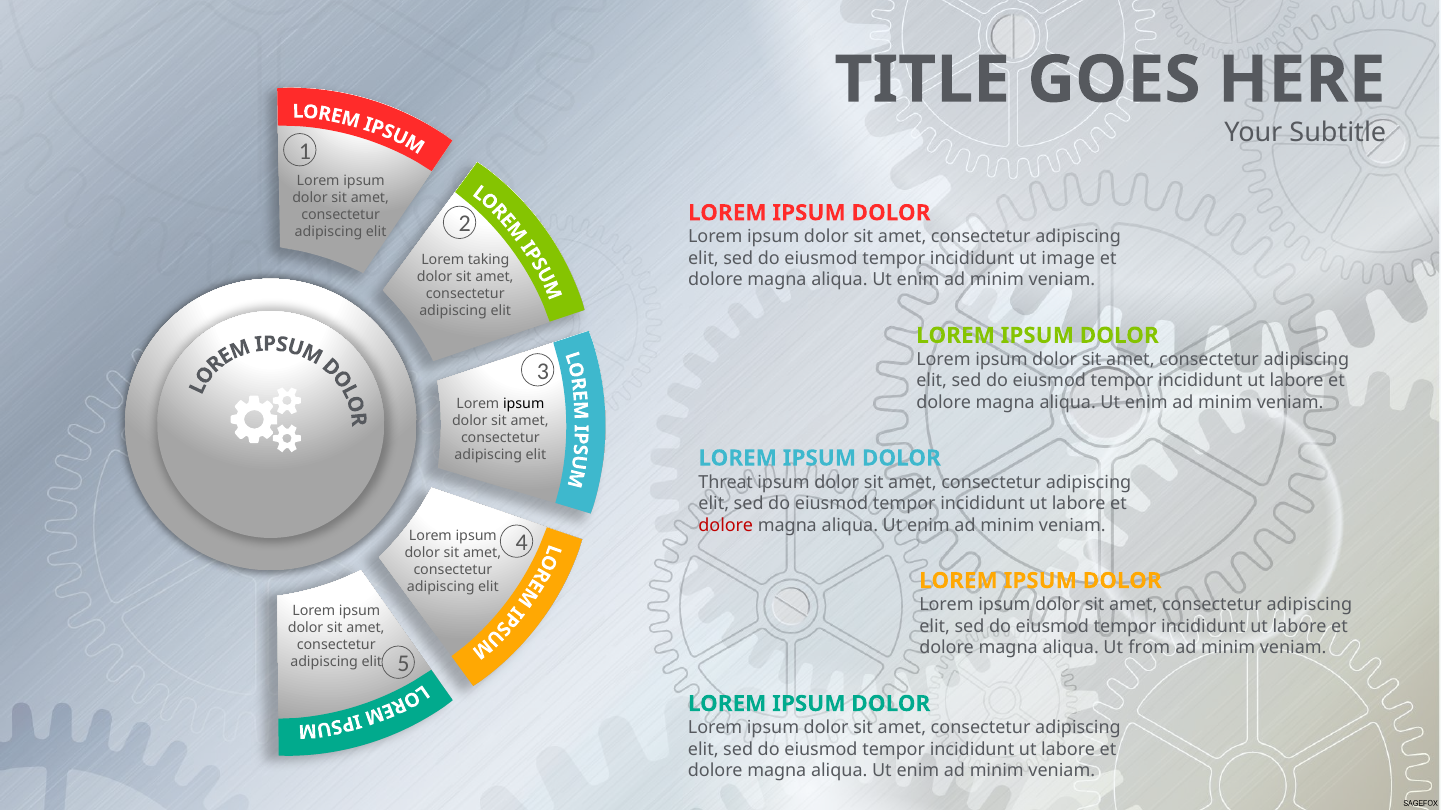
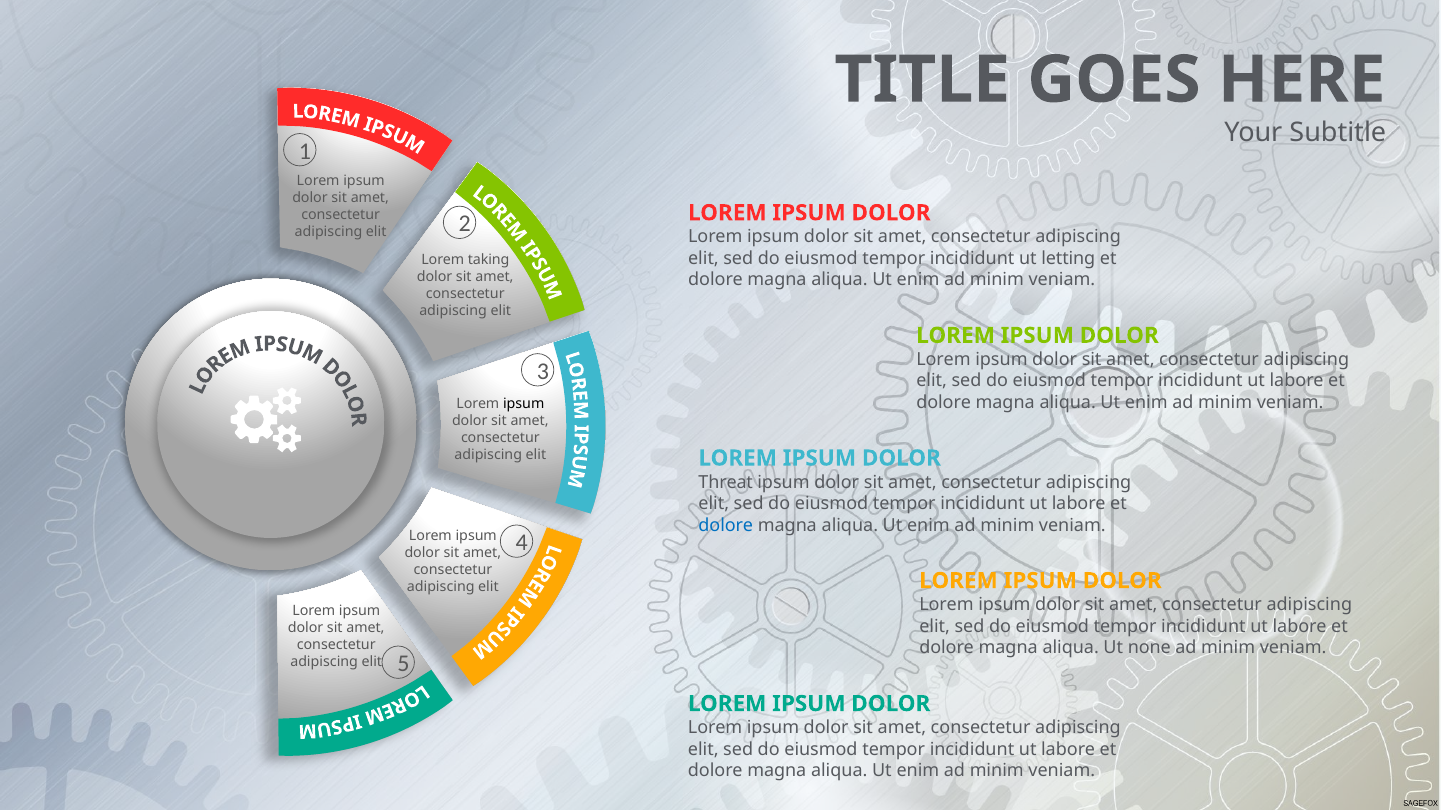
image: image -> letting (1068, 259)
dolore colour: red -> blue (726, 526)
from: from -> none (1149, 648)
